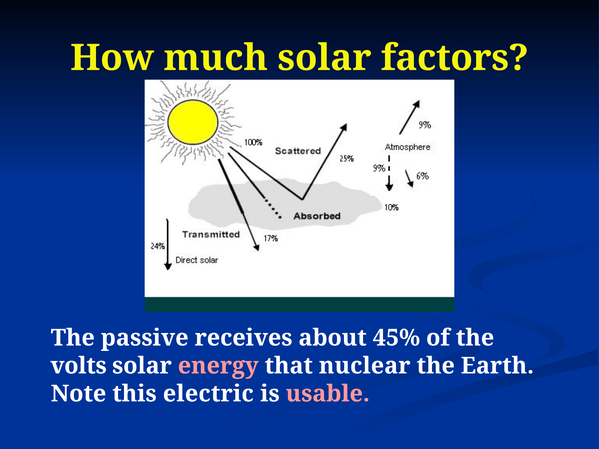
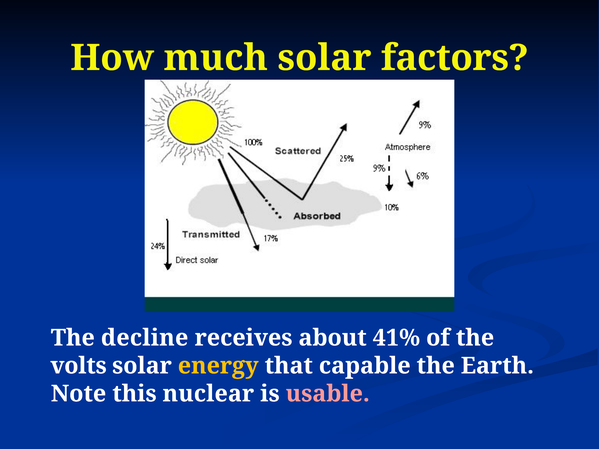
passive: passive -> decline (145, 338)
45%: 45% -> 41% (396, 338)
energy colour: pink -> yellow (218, 366)
nuclear: nuclear -> capable (365, 366)
electric: electric -> nuclear (208, 394)
